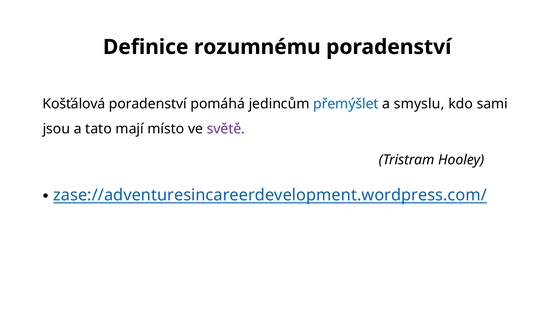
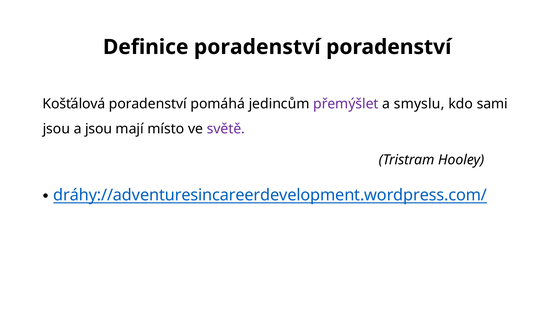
Definice rozumnému: rozumnému -> poradenství (257, 47)
přemýšlet colour: blue -> purple (346, 104)
a tato: tato -> jsou (99, 129)
zase://adventuresincareerdevelopment.wordpress.com/: zase://adventuresincareerdevelopment.wordpress.com/ -> dráhy://adventuresincareerdevelopment.wordpress.com/ (270, 195)
